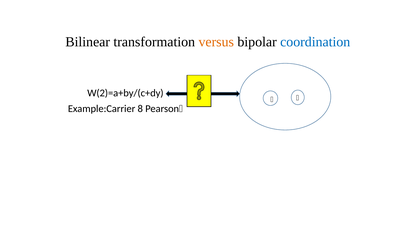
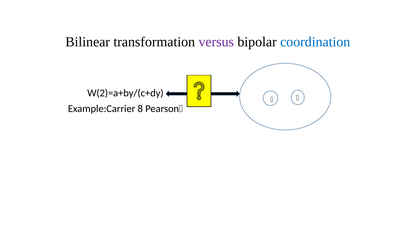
versus colour: orange -> purple (216, 42)
